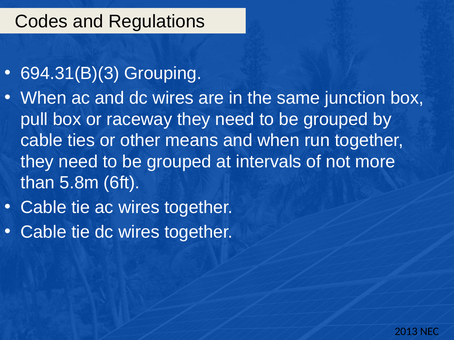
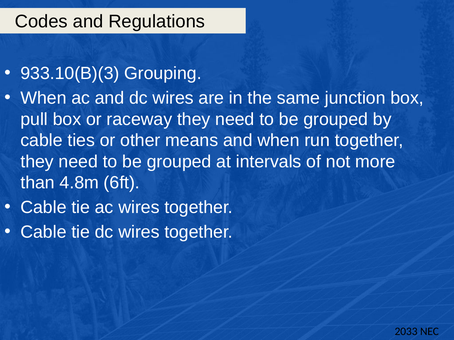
694.31(B)(3: 694.31(B)(3 -> 933.10(B)(3 (70, 73)
5.8m: 5.8m -> 4.8m (79, 183)
2013: 2013 -> 2033 (406, 332)
